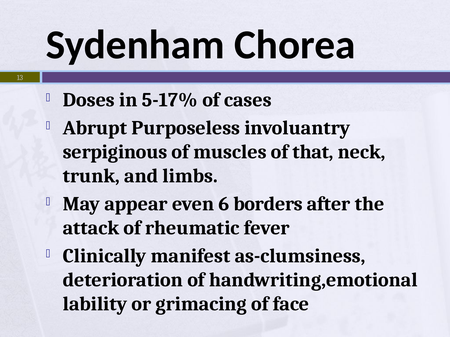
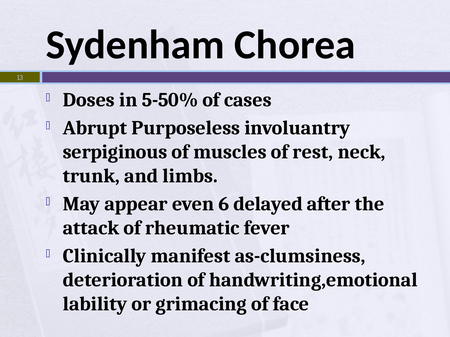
5-17%: 5-17% -> 5-50% (170, 100)
that: that -> rest (313, 152)
borders: borders -> delayed (268, 204)
